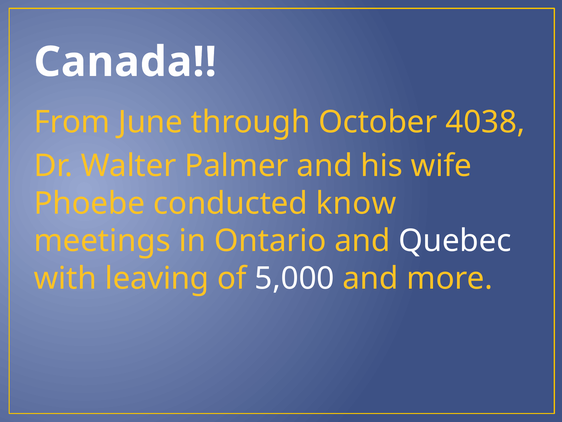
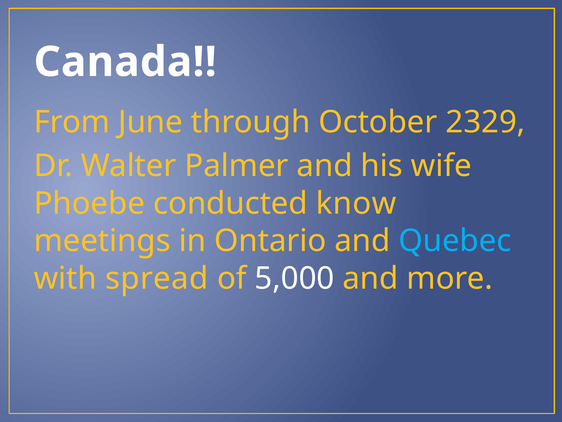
4038: 4038 -> 2329 (485, 122)
Quebec colour: white -> light blue (455, 241)
leaving: leaving -> spread (157, 278)
